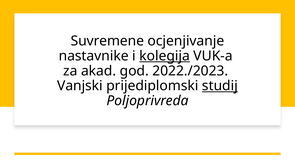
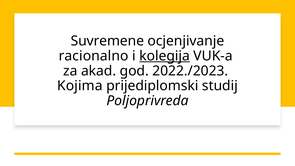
nastavnike: nastavnike -> racionalno (94, 56)
Vanjski: Vanjski -> Kojima (80, 86)
studij underline: present -> none (220, 86)
